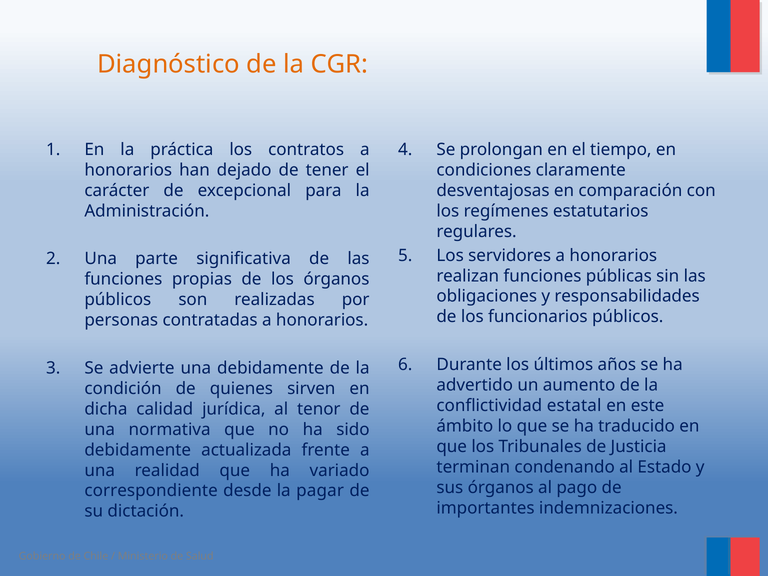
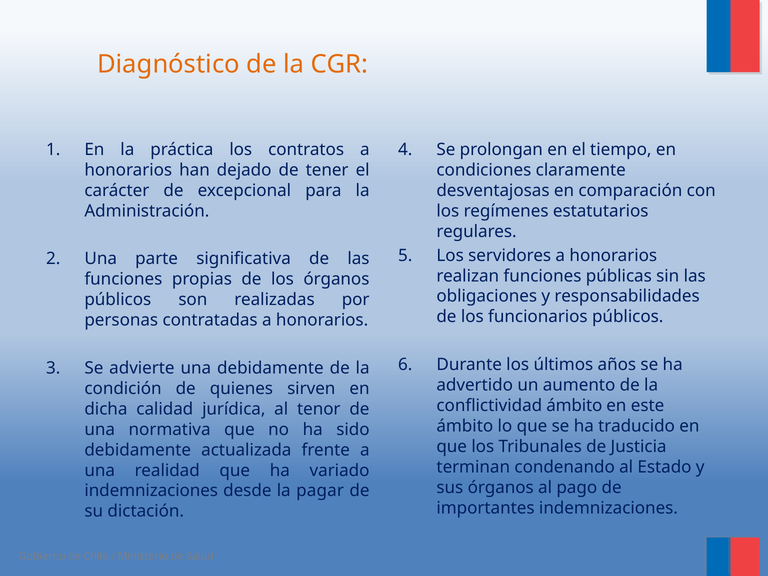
conflictividad estatal: estatal -> ámbito (574, 406)
correspondiente: correspondiente -> indemnizaciones (151, 491)
